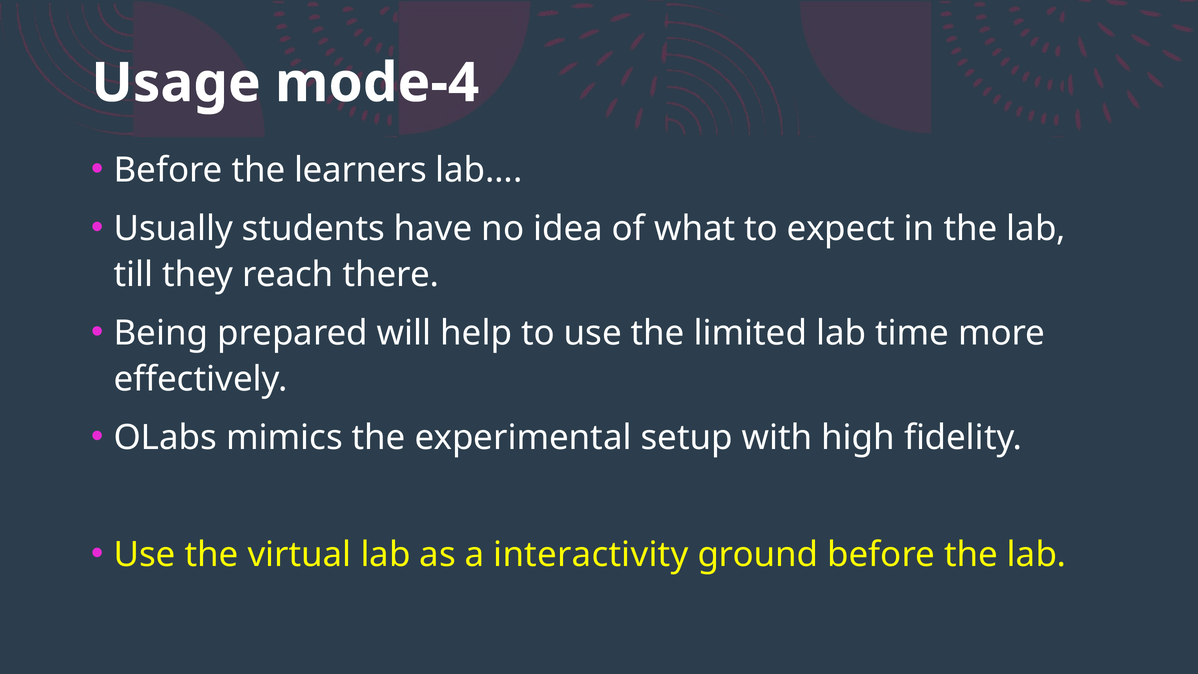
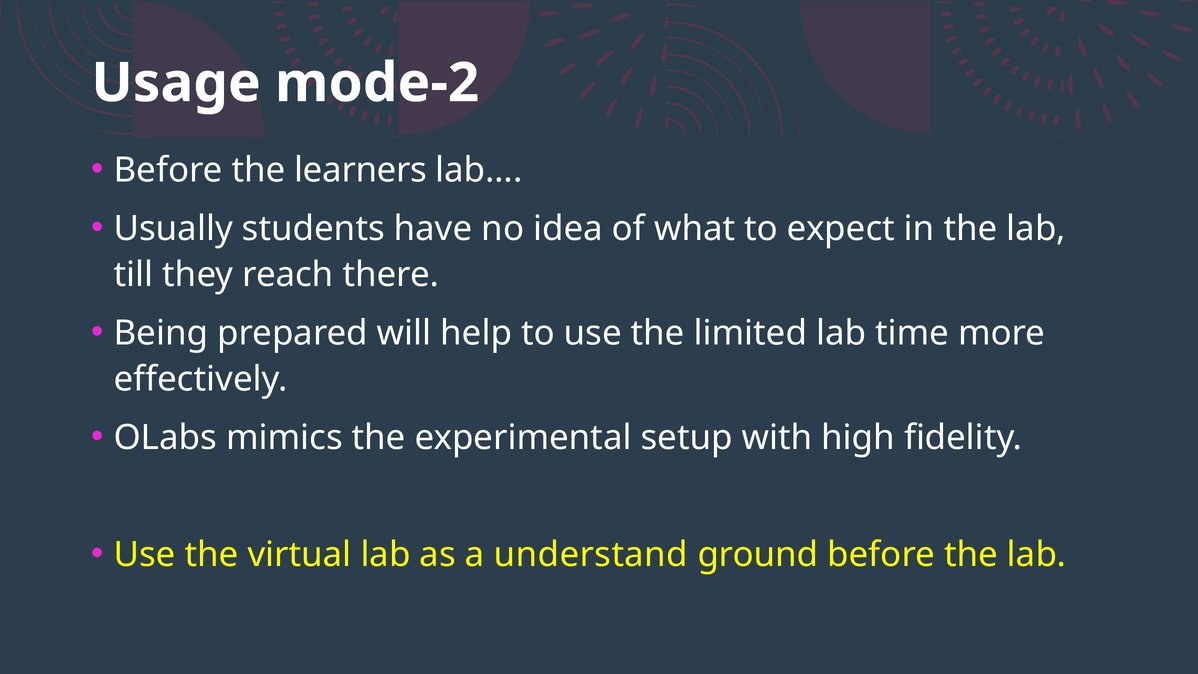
mode-4: mode-4 -> mode-2 (377, 83)
interactivity: interactivity -> understand (591, 555)
